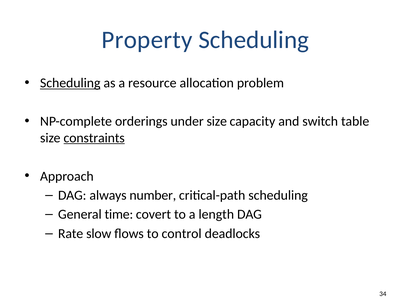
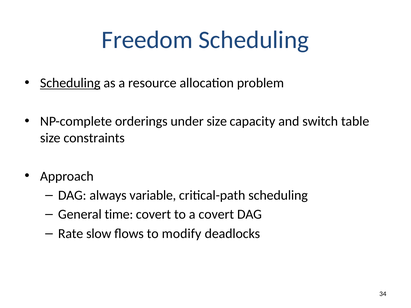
Property: Property -> Freedom (147, 40)
constraints underline: present -> none (94, 138)
number: number -> variable (153, 195)
a length: length -> covert (216, 215)
control: control -> modify (182, 234)
